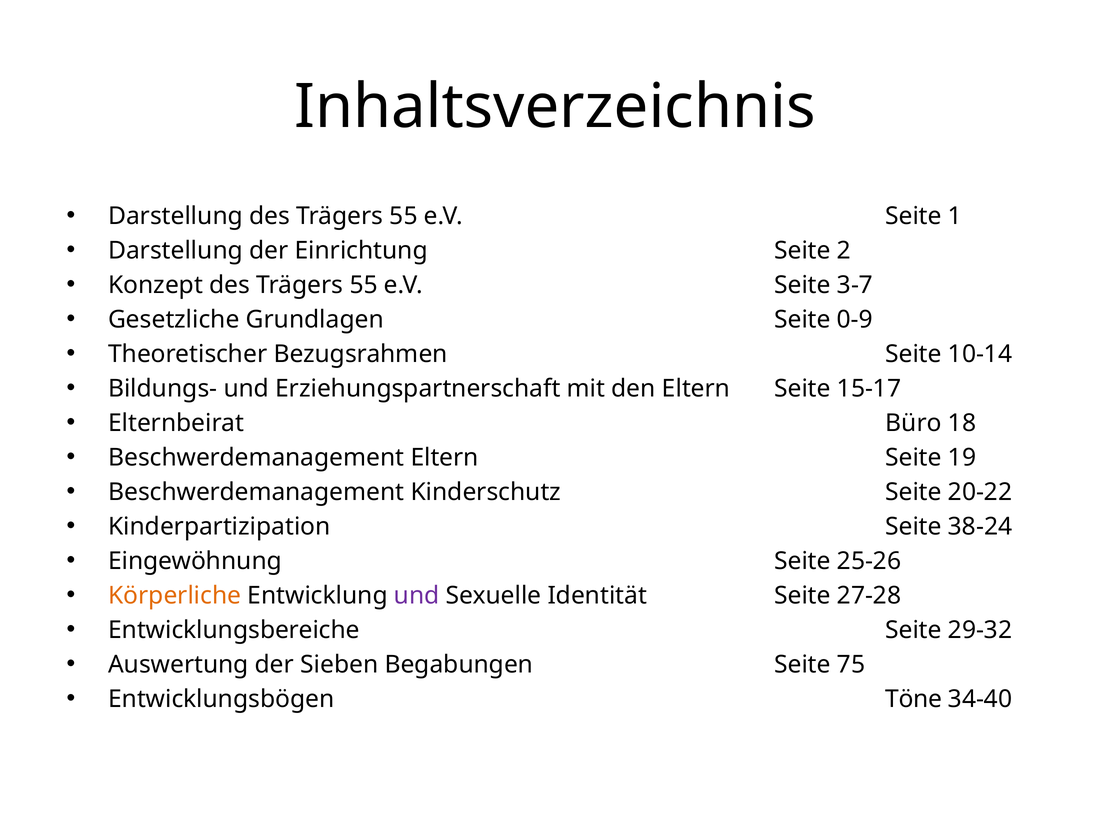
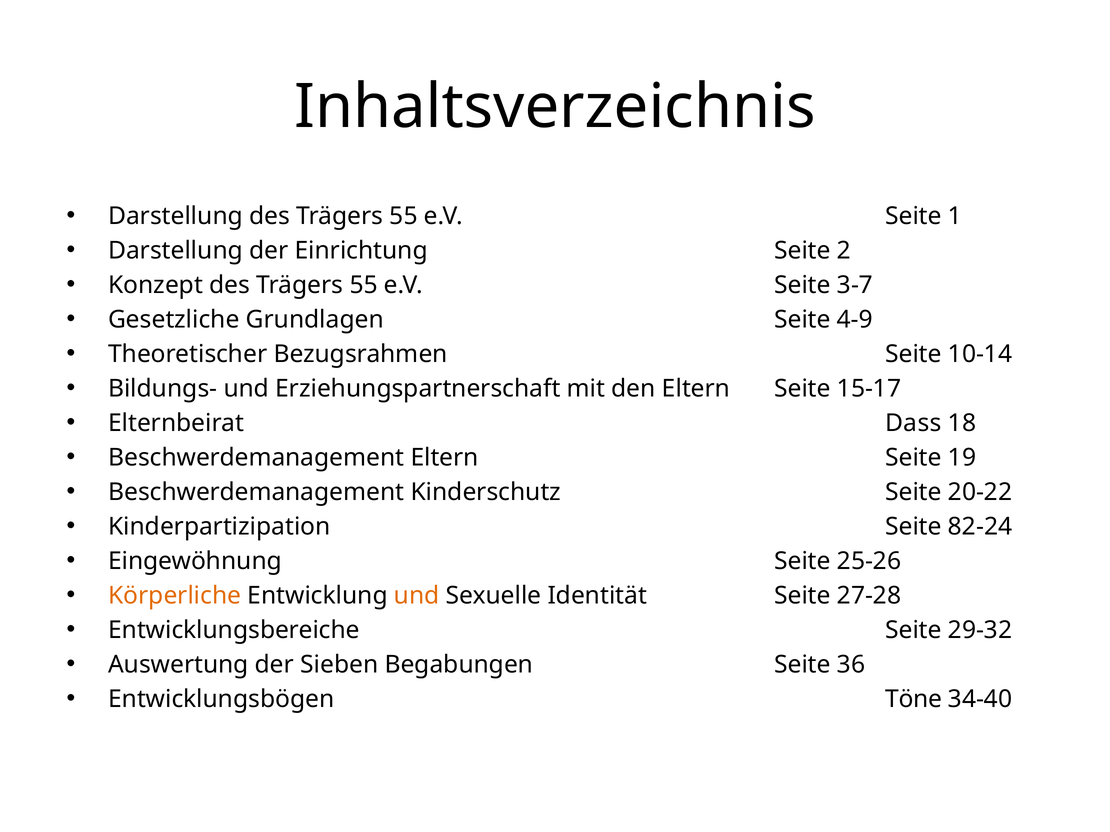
0-9: 0-9 -> 4-9 (855, 320)
Büro: Büro -> Dass (913, 423)
38-24: 38-24 -> 82-24 (980, 527)
und colour: purple -> orange (417, 596)
75: 75 -> 36 (851, 665)
